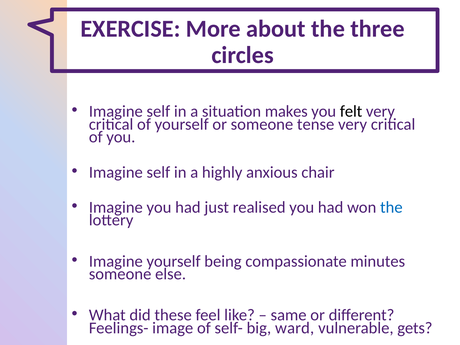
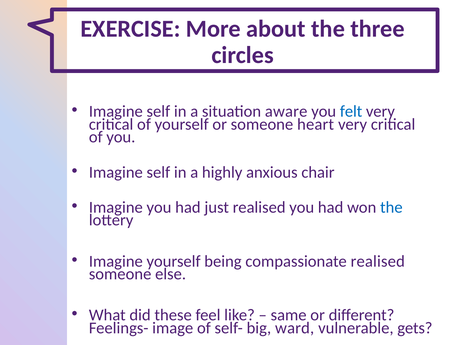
makes: makes -> aware (286, 112)
felt colour: black -> blue (351, 112)
tense: tense -> heart (316, 124)
compassionate minutes: minutes -> realised (378, 261)
